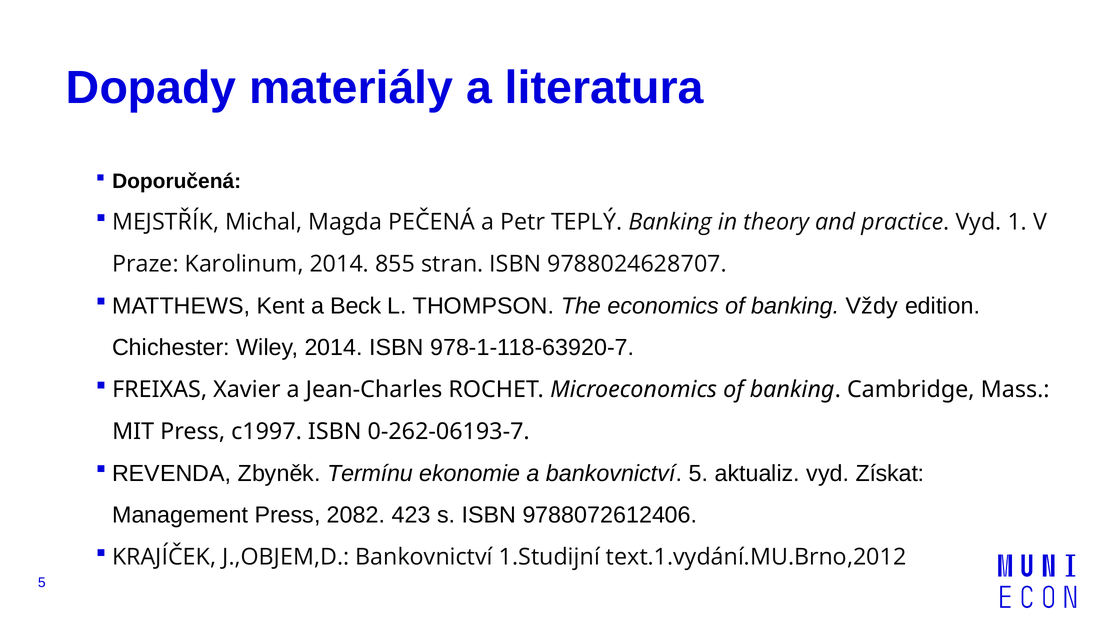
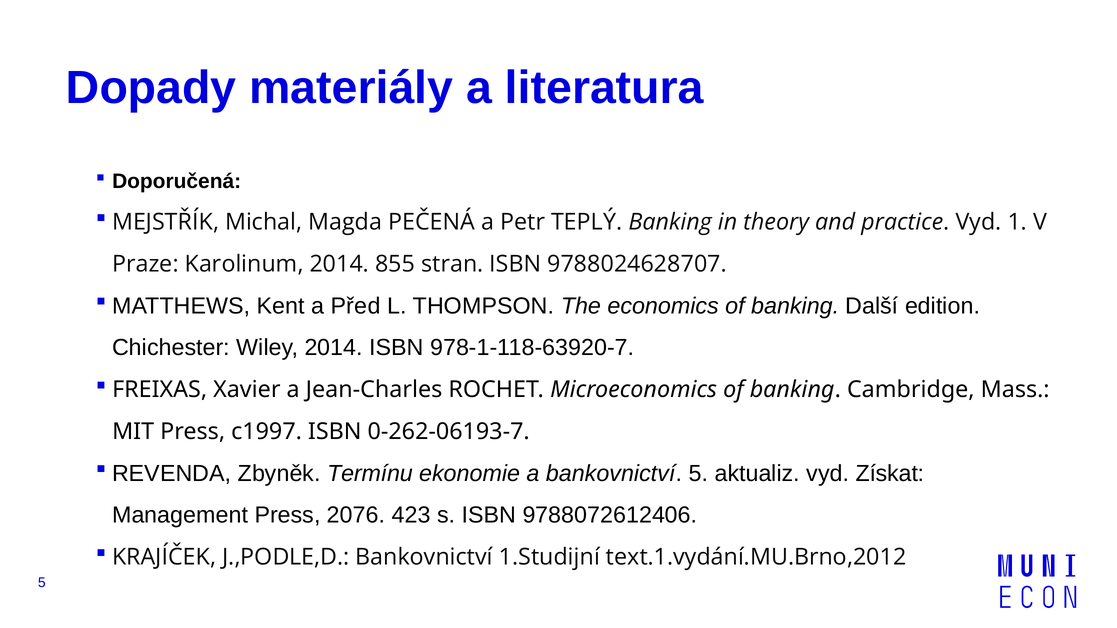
Beck: Beck -> Před (356, 306)
Vždy: Vždy -> Další (872, 306)
2082: 2082 -> 2076 (356, 515)
J.,OBJEM,D: J.,OBJEM,D -> J.,PODLE,D (286, 557)
